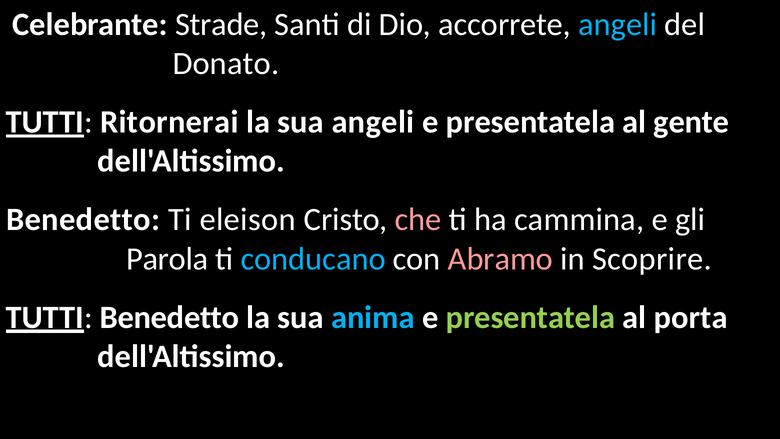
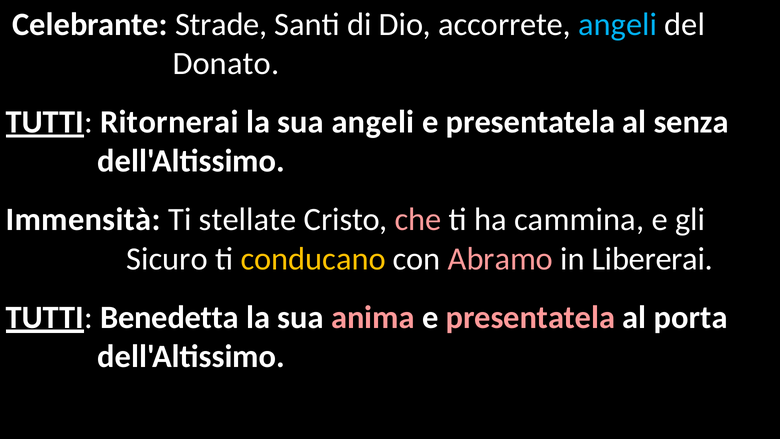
gente: gente -> senza (691, 122)
Benedetto: Benedetto -> Immensità (83, 220)
eleison: eleison -> stellate (248, 220)
Parola: Parola -> Sicuro (167, 259)
conducano colour: light blue -> yellow (313, 259)
Scoprire: Scoprire -> Libererai (652, 259)
TUTTI Benedetto: Benedetto -> Benedetta (170, 317)
anima colour: light blue -> pink (373, 317)
presentatela colour: light green -> pink (530, 317)
